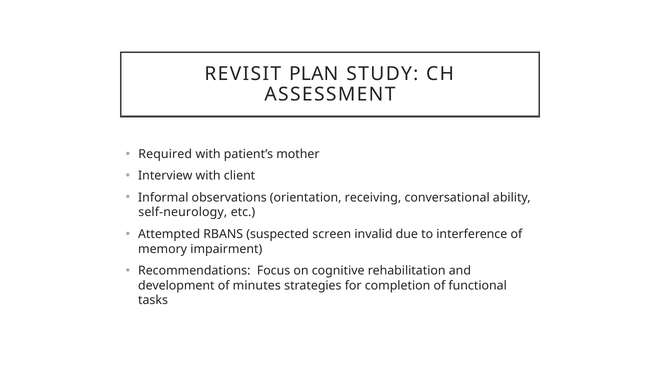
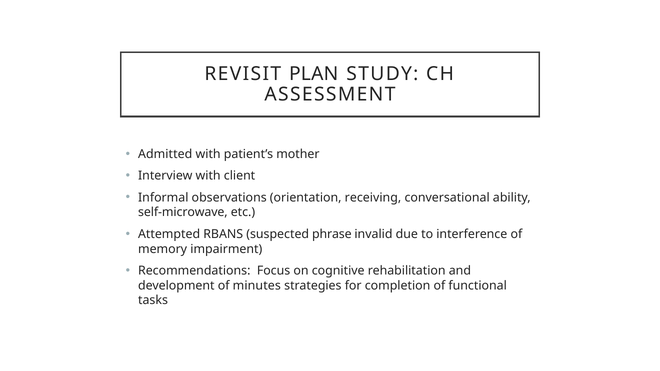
Required: Required -> Admitted (165, 154)
self-neurology: self-neurology -> self-microwave (183, 213)
screen: screen -> phrase (332, 234)
